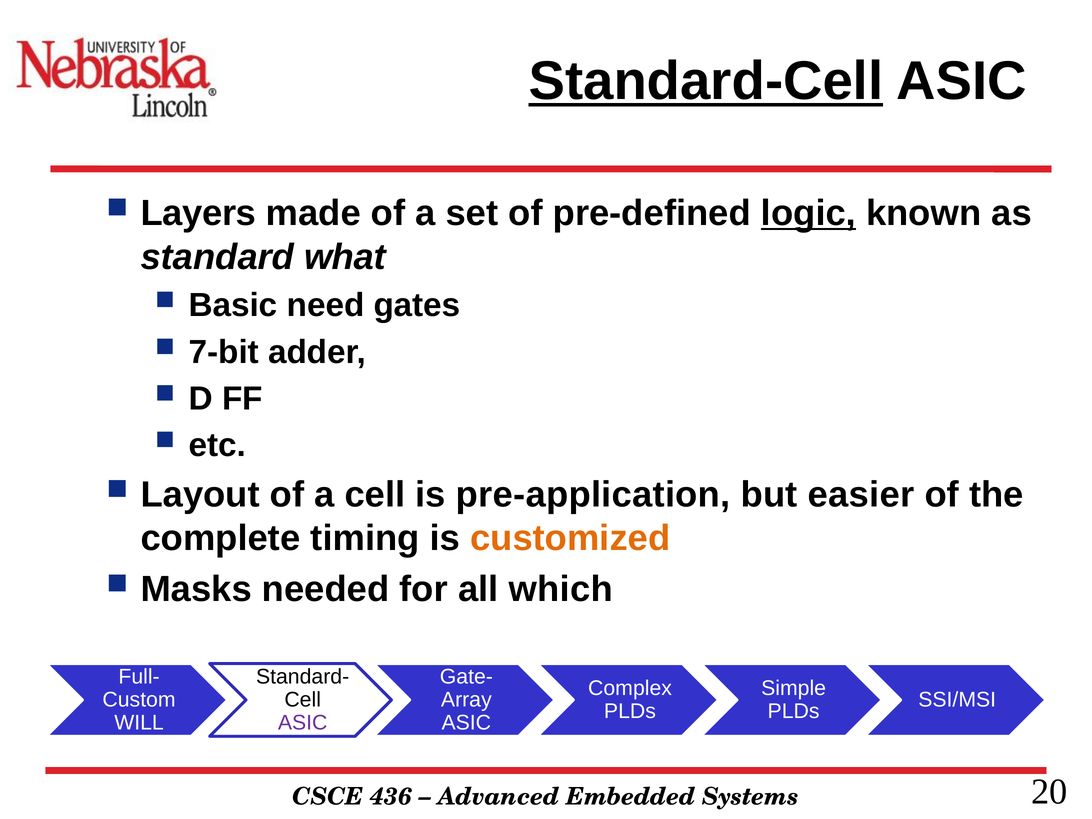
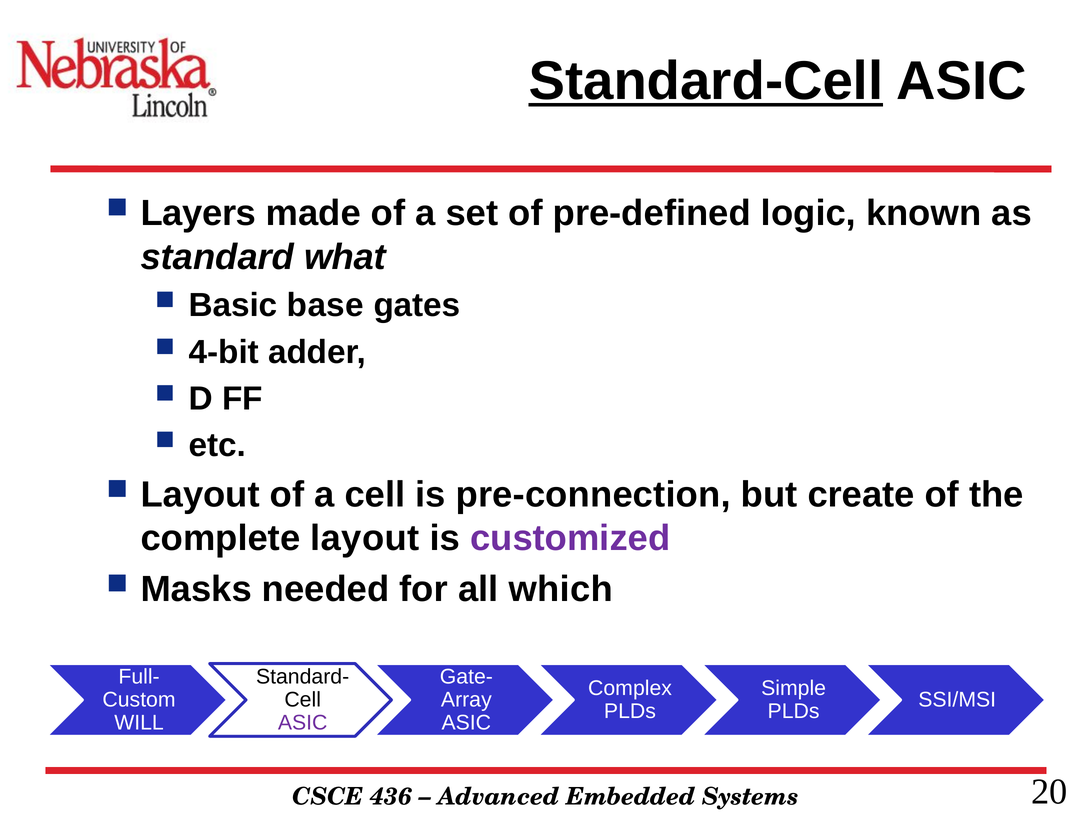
logic underline: present -> none (808, 213)
need: need -> base (325, 305)
7-bit: 7-bit -> 4-bit (224, 352)
pre-application: pre-application -> pre-connection (593, 495)
easier: easier -> create (861, 495)
complete timing: timing -> layout (365, 538)
customized colour: orange -> purple (570, 538)
